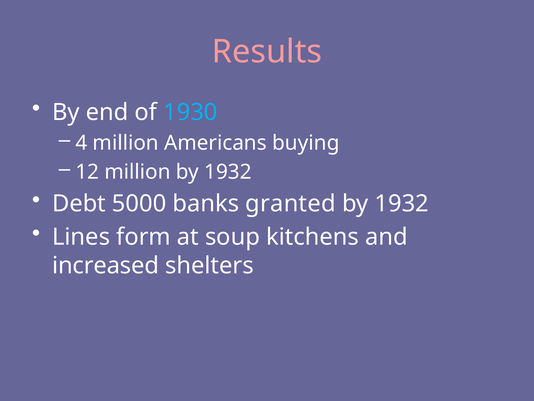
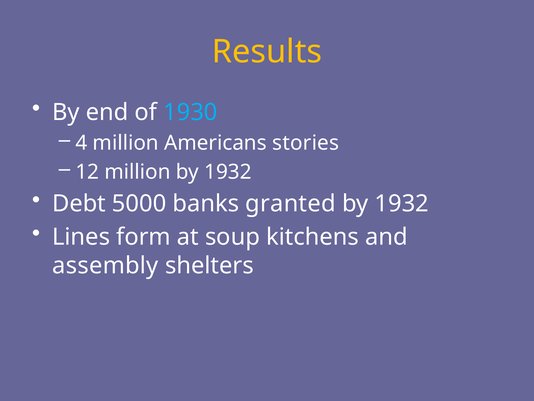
Results colour: pink -> yellow (267, 52)
buying: buying -> stories (306, 143)
increased: increased -> assembly (105, 265)
